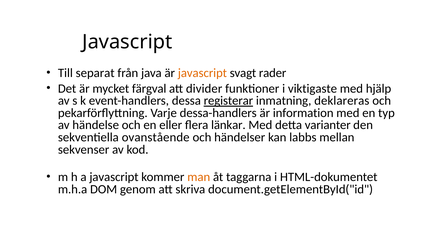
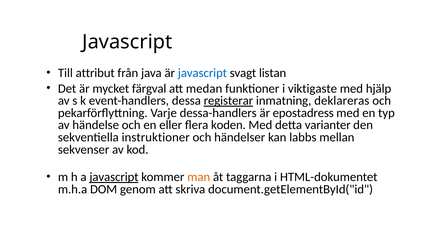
separat: separat -> attribut (95, 73)
javascript colour: orange -> blue (202, 73)
rader: rader -> listan (273, 73)
divider: divider -> medan (204, 89)
information: information -> epostadress (303, 113)
länkar: länkar -> koden (228, 125)
ovanstående: ovanstående -> instruktioner (156, 137)
javascript underline: none -> present (114, 177)
